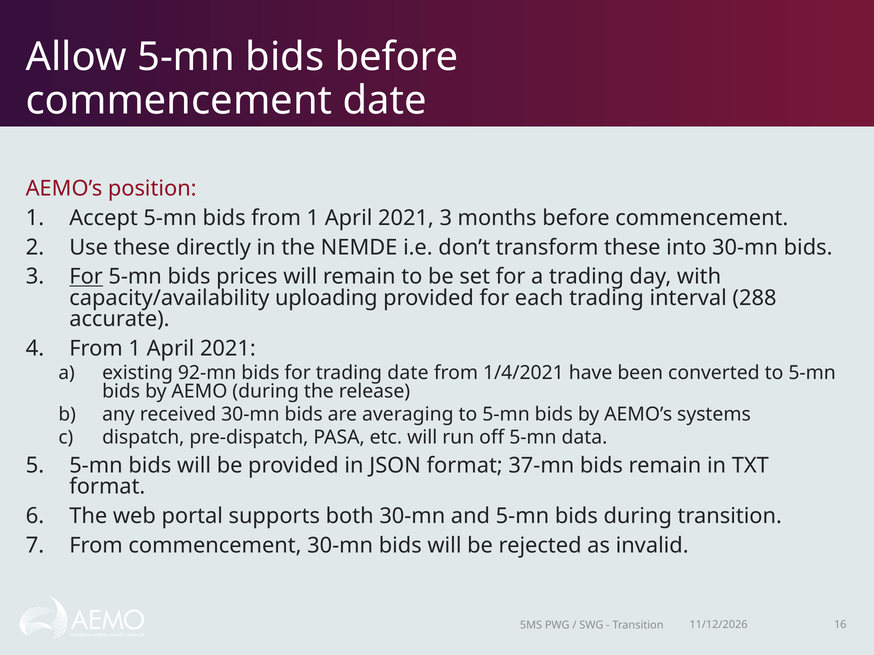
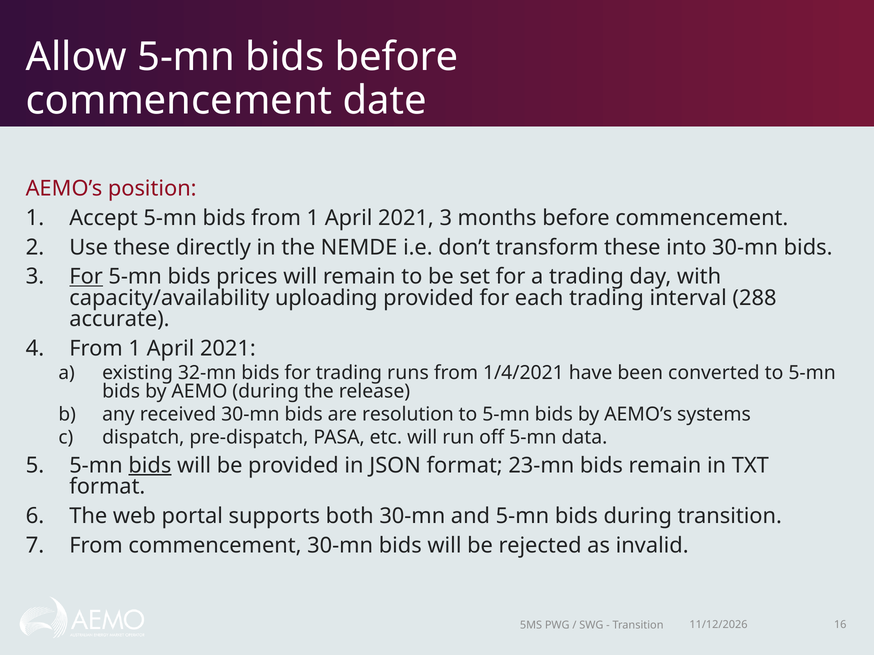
92-mn: 92-mn -> 32-mn (207, 373)
trading date: date -> runs (408, 373)
averaging: averaging -> resolution (408, 415)
bids underline: none -> present (150, 466)
37-mn: 37-mn -> 23-mn (541, 466)
